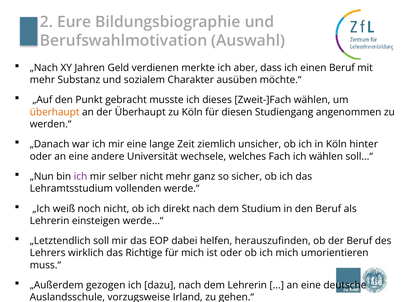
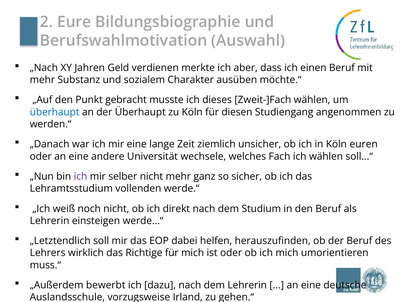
überhaupt colour: orange -> blue (55, 112)
hinter: hinter -> euren (364, 144)
gezogen: gezogen -> bewerbt (106, 285)
